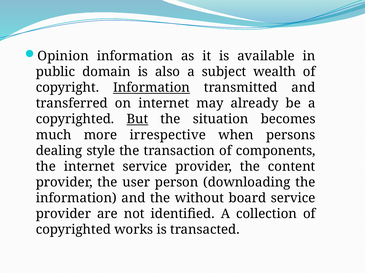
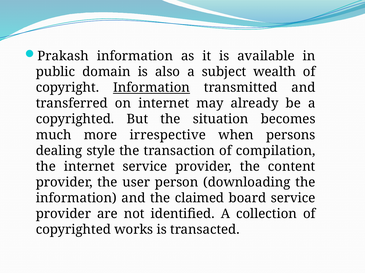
Opinion: Opinion -> Prakash (63, 56)
But underline: present -> none (137, 119)
components: components -> compilation (276, 151)
without: without -> claimed (200, 199)
